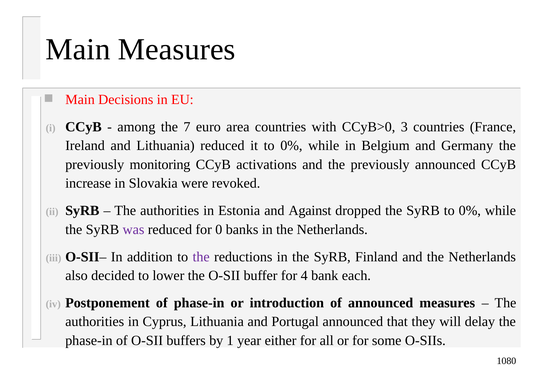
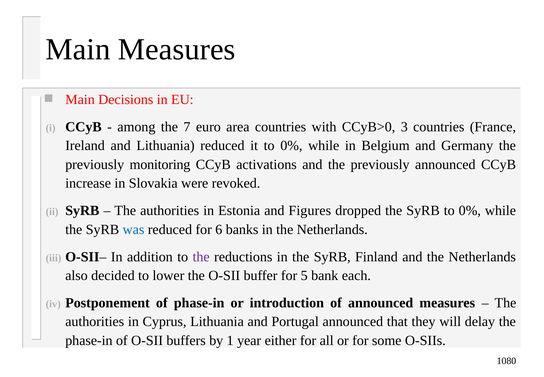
Against: Against -> Figures (310, 210)
was colour: purple -> blue (134, 229)
0: 0 -> 6 (219, 229)
4: 4 -> 5 (304, 275)
